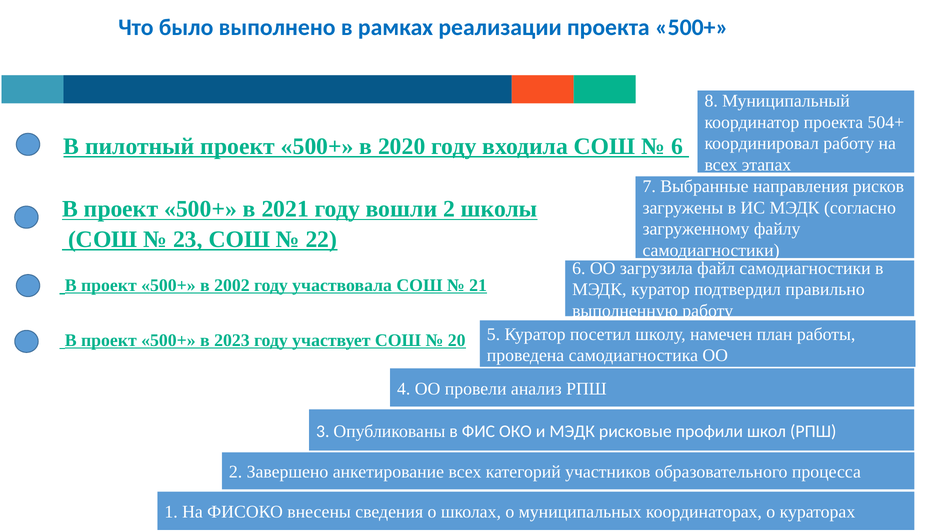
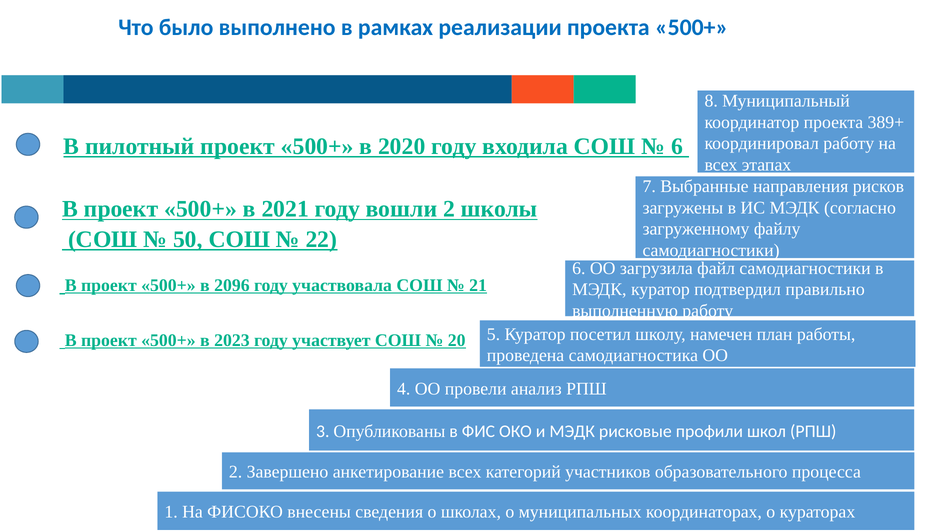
504+: 504+ -> 389+ (886, 122)
23: 23 -> 50 (188, 240)
2002: 2002 -> 2096 (232, 286)
